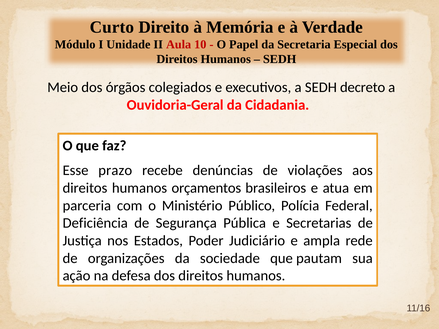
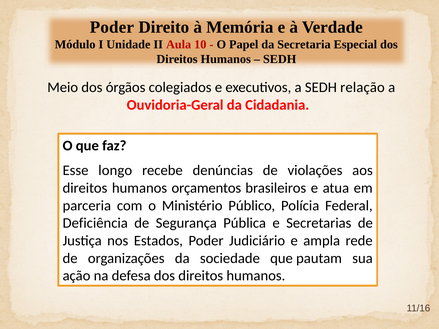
Curto: Curto -> Poder (112, 27)
decreto: decreto -> relação (362, 87)
prazo: prazo -> longo (115, 171)
